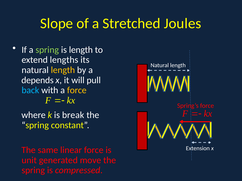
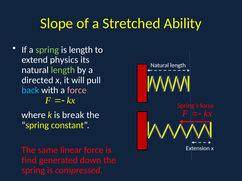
Joules: Joules -> Ability (183, 23)
lengths: lengths -> physics (64, 60)
length colour: yellow -> light green (63, 70)
depends: depends -> directed (37, 80)
force colour: yellow -> pink (77, 91)
unit: unit -> find (29, 161)
move: move -> down (91, 161)
